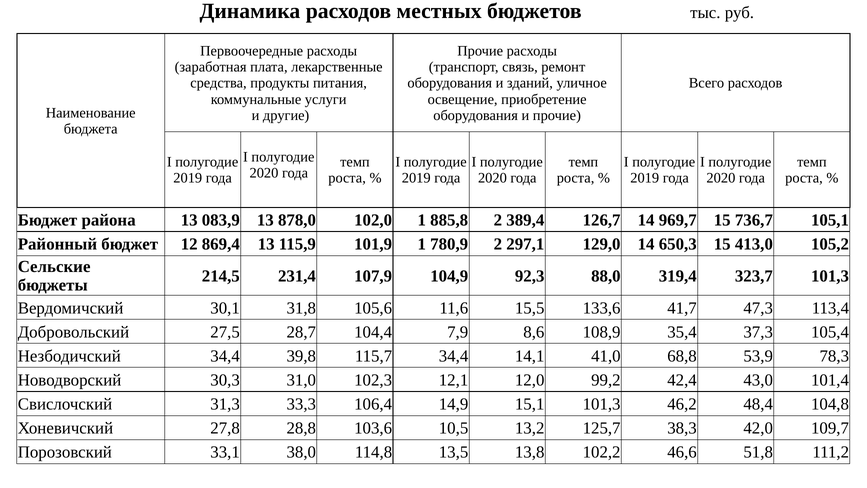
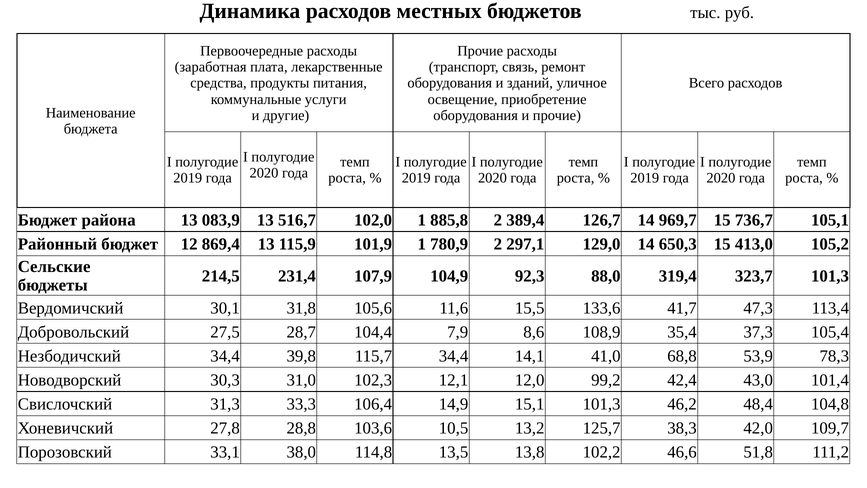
878,0: 878,0 -> 516,7 (297, 220)
